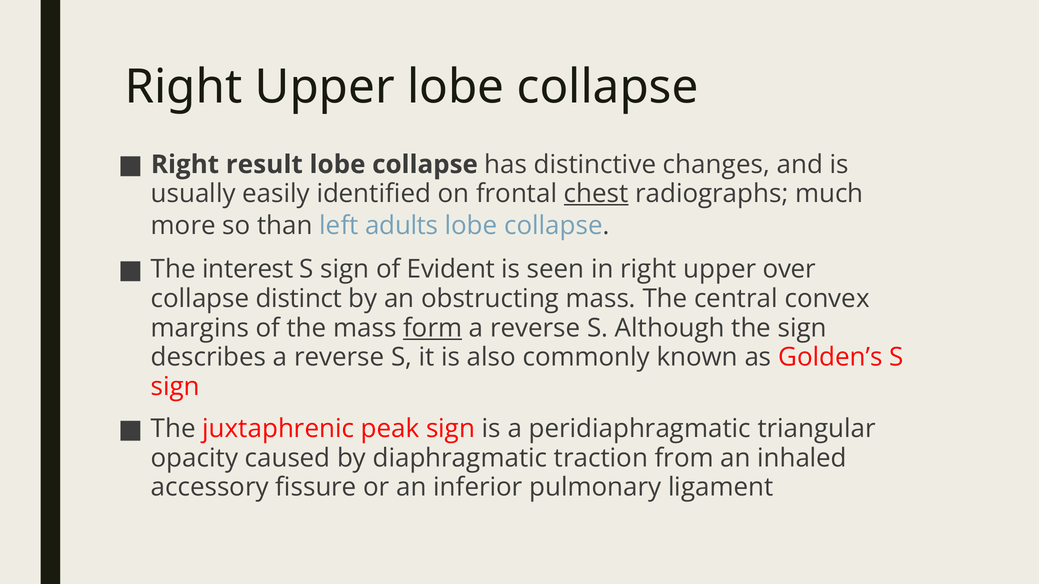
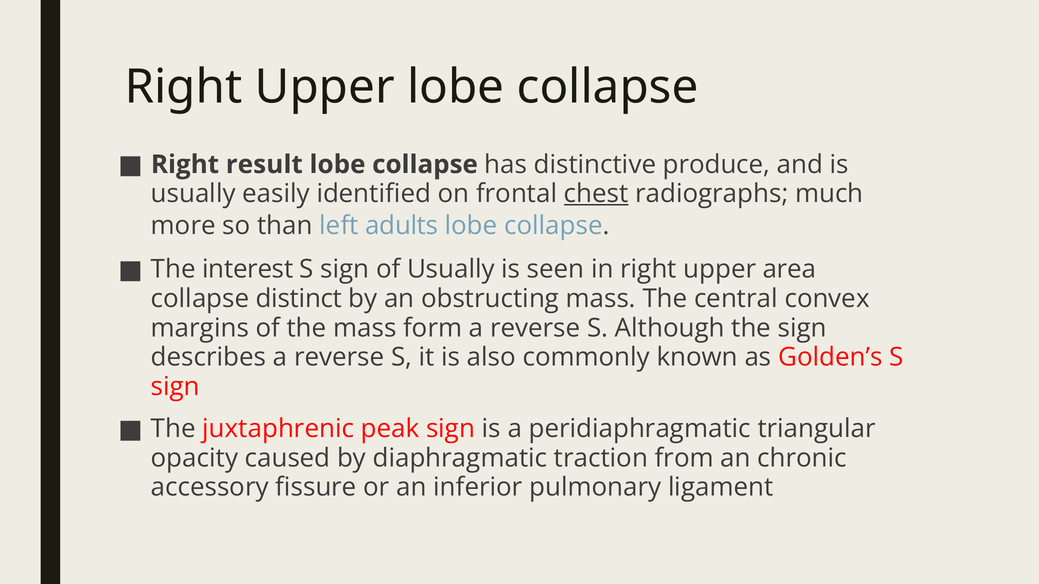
changes: changes -> produce (716, 165)
of Evident: Evident -> Usually (451, 270)
over: over -> area (789, 270)
form underline: present -> none (433, 328)
inhaled: inhaled -> chronic (802, 458)
